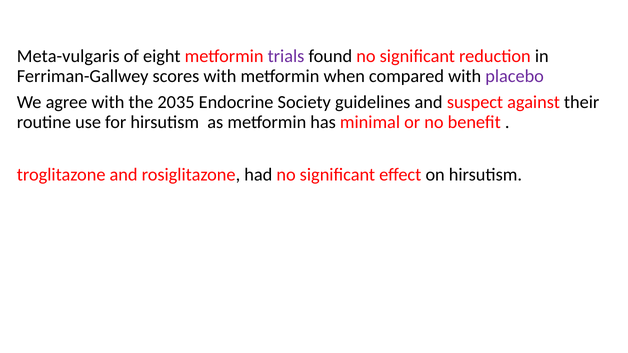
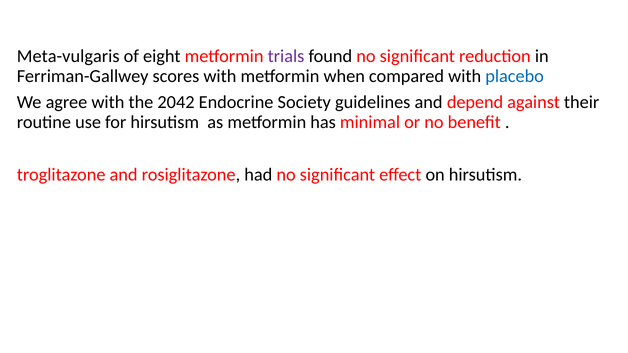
placebo colour: purple -> blue (515, 76)
2035: 2035 -> 2042 (176, 102)
suspect: suspect -> depend (475, 102)
